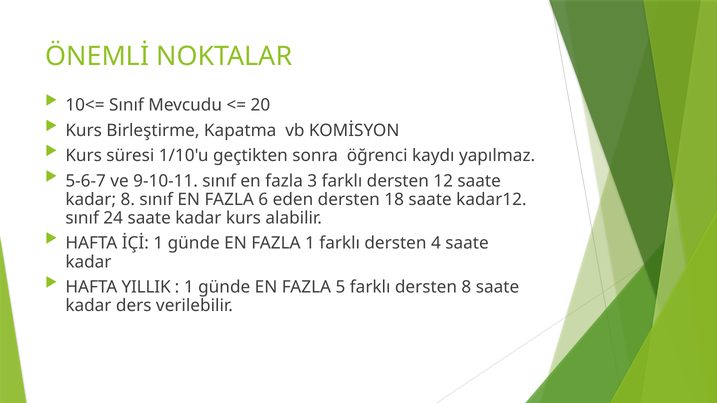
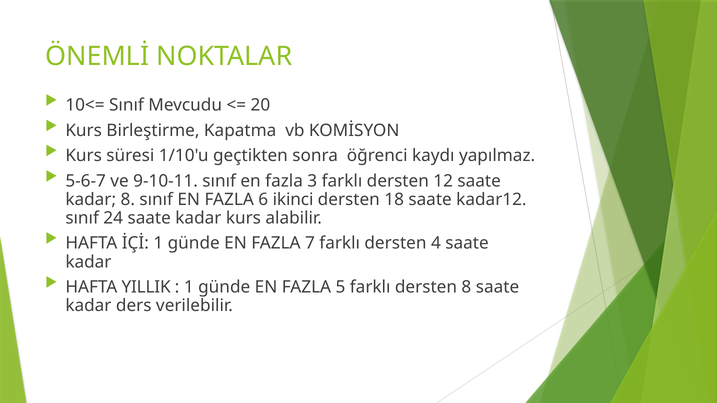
eden: eden -> ikinci (293, 200)
FAZLA 1: 1 -> 7 (310, 244)
